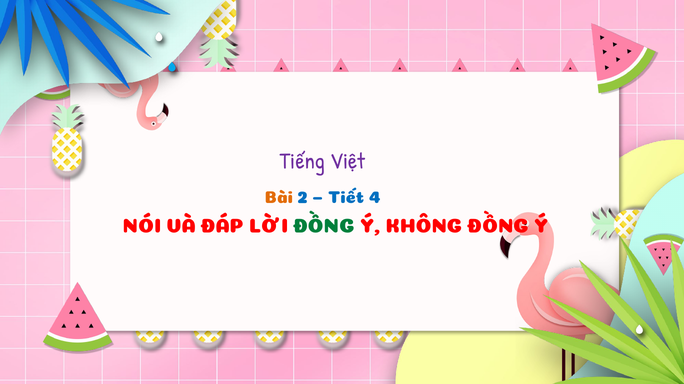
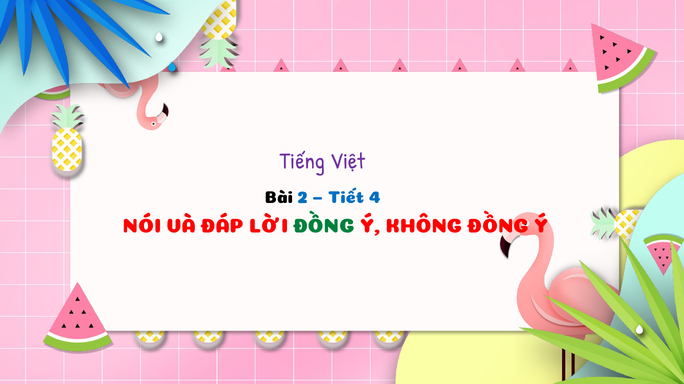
Bài colour: orange -> black (279, 198)
